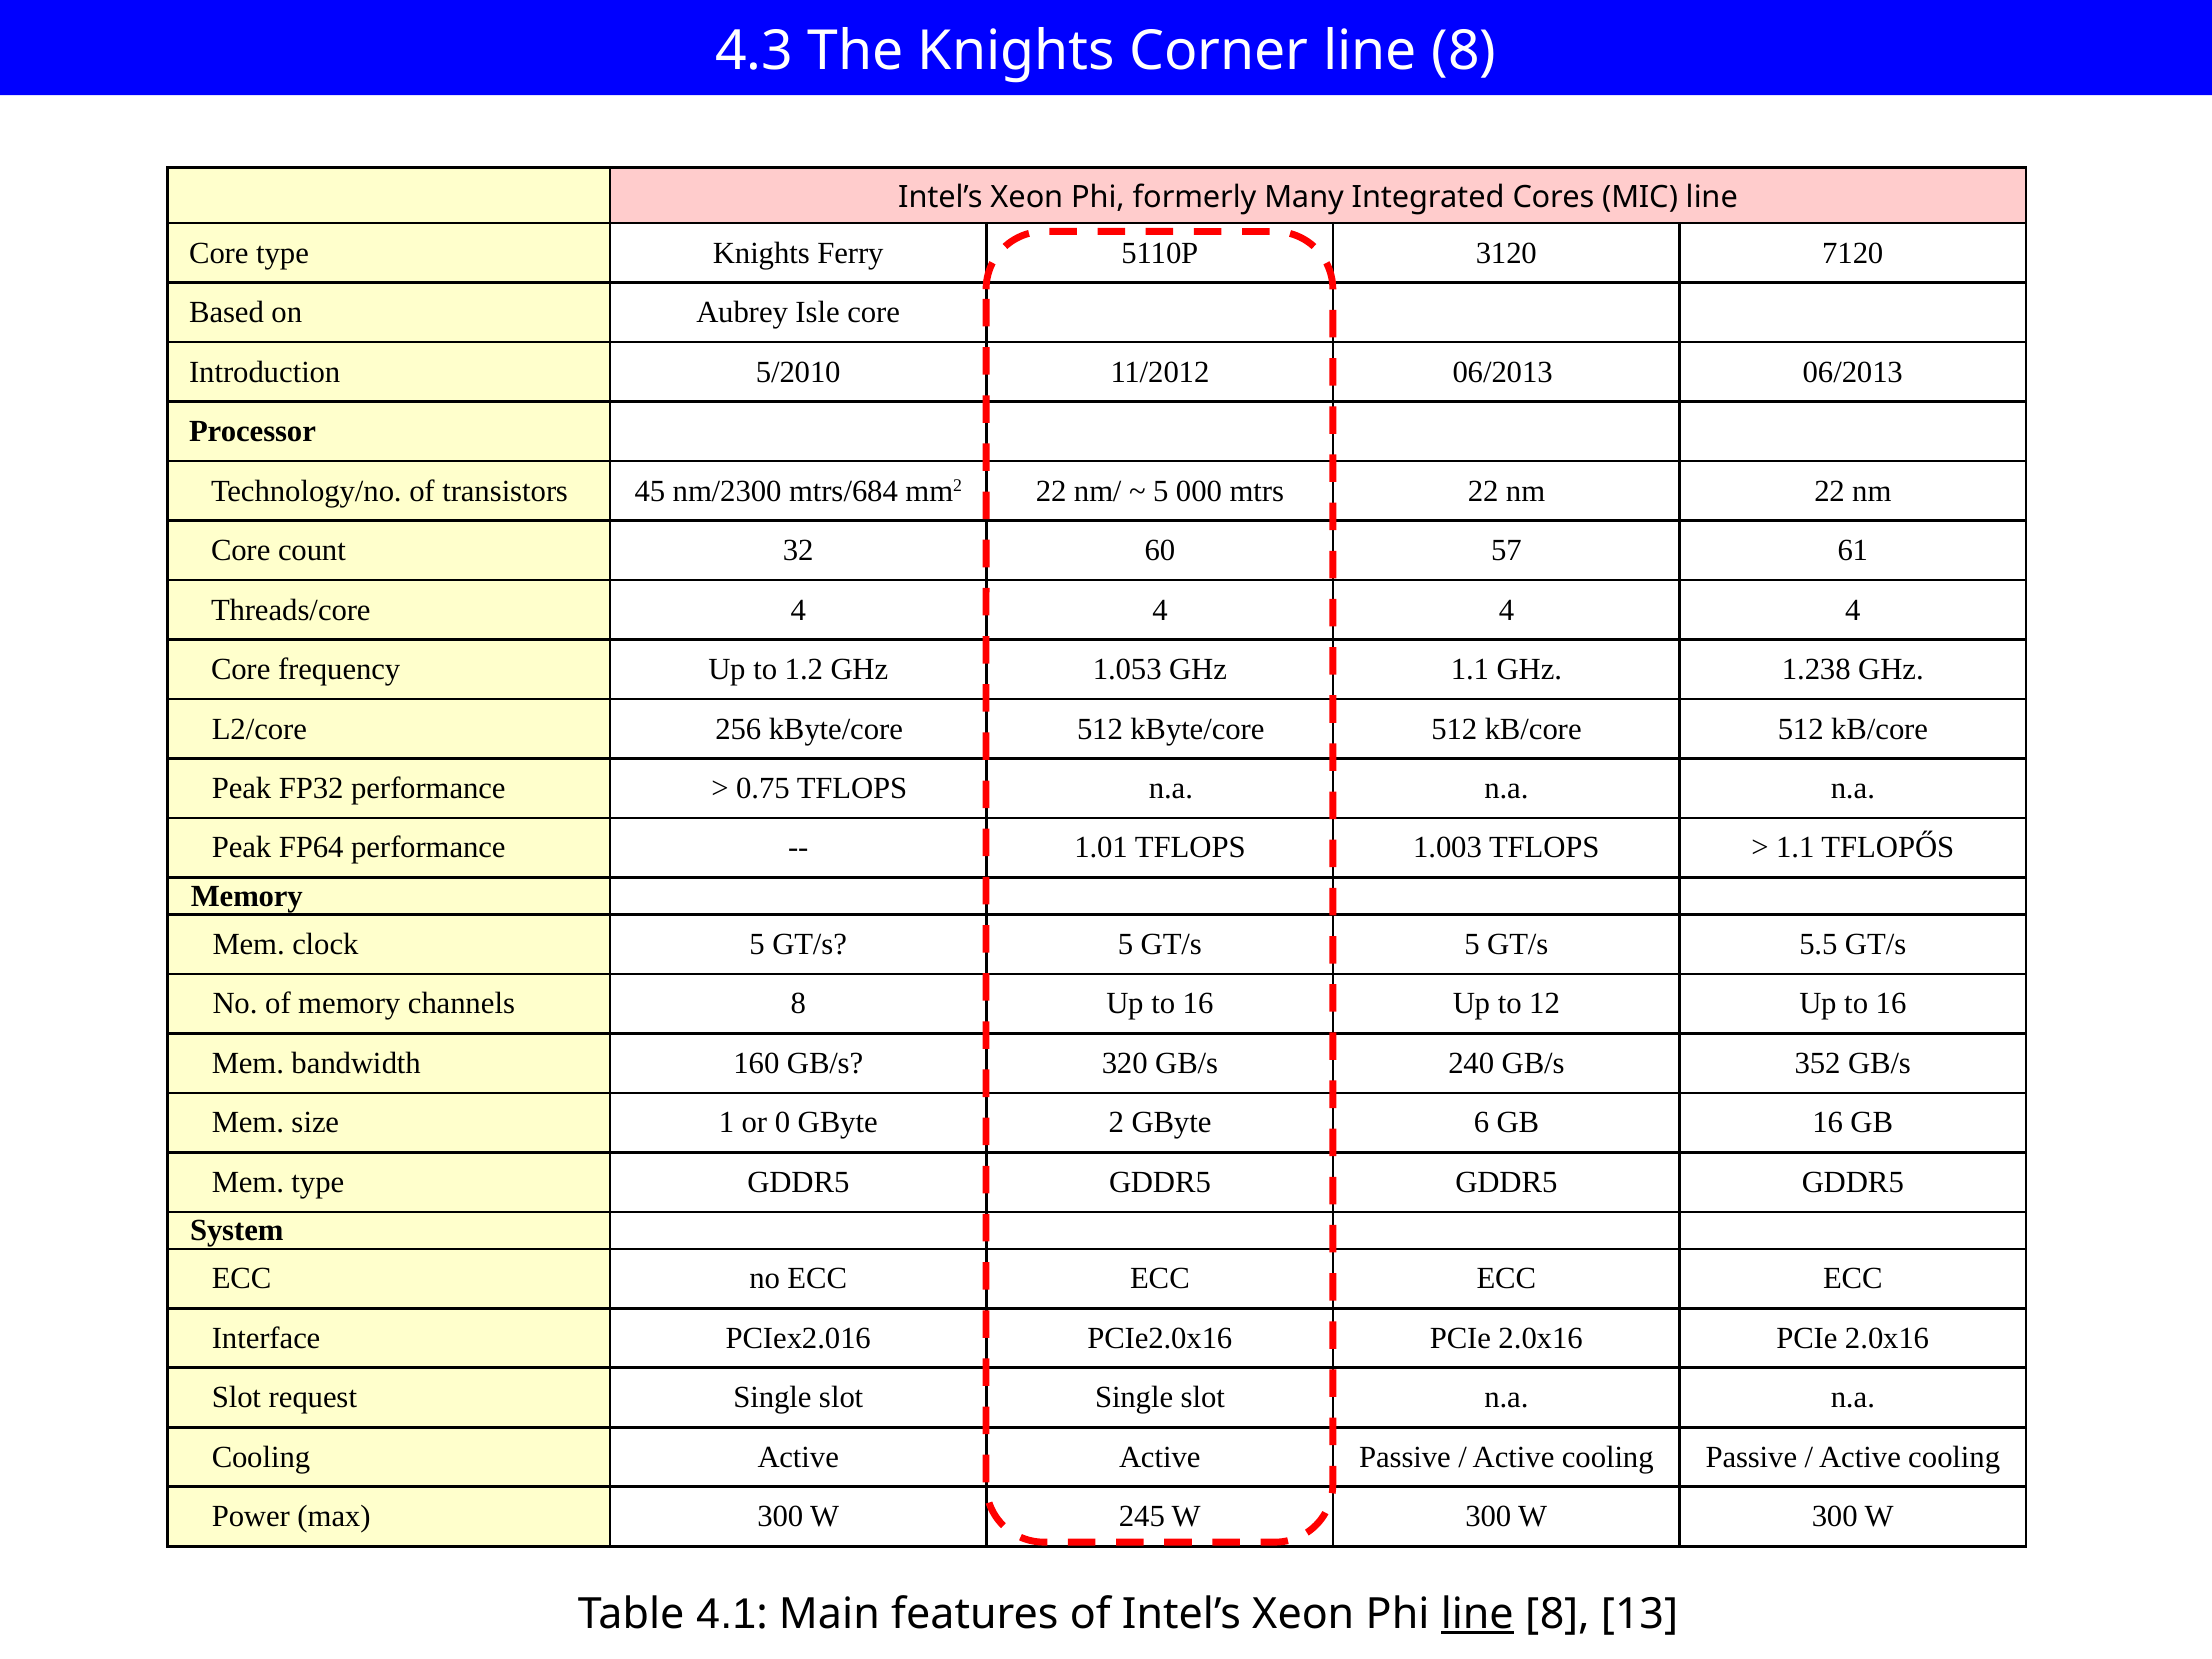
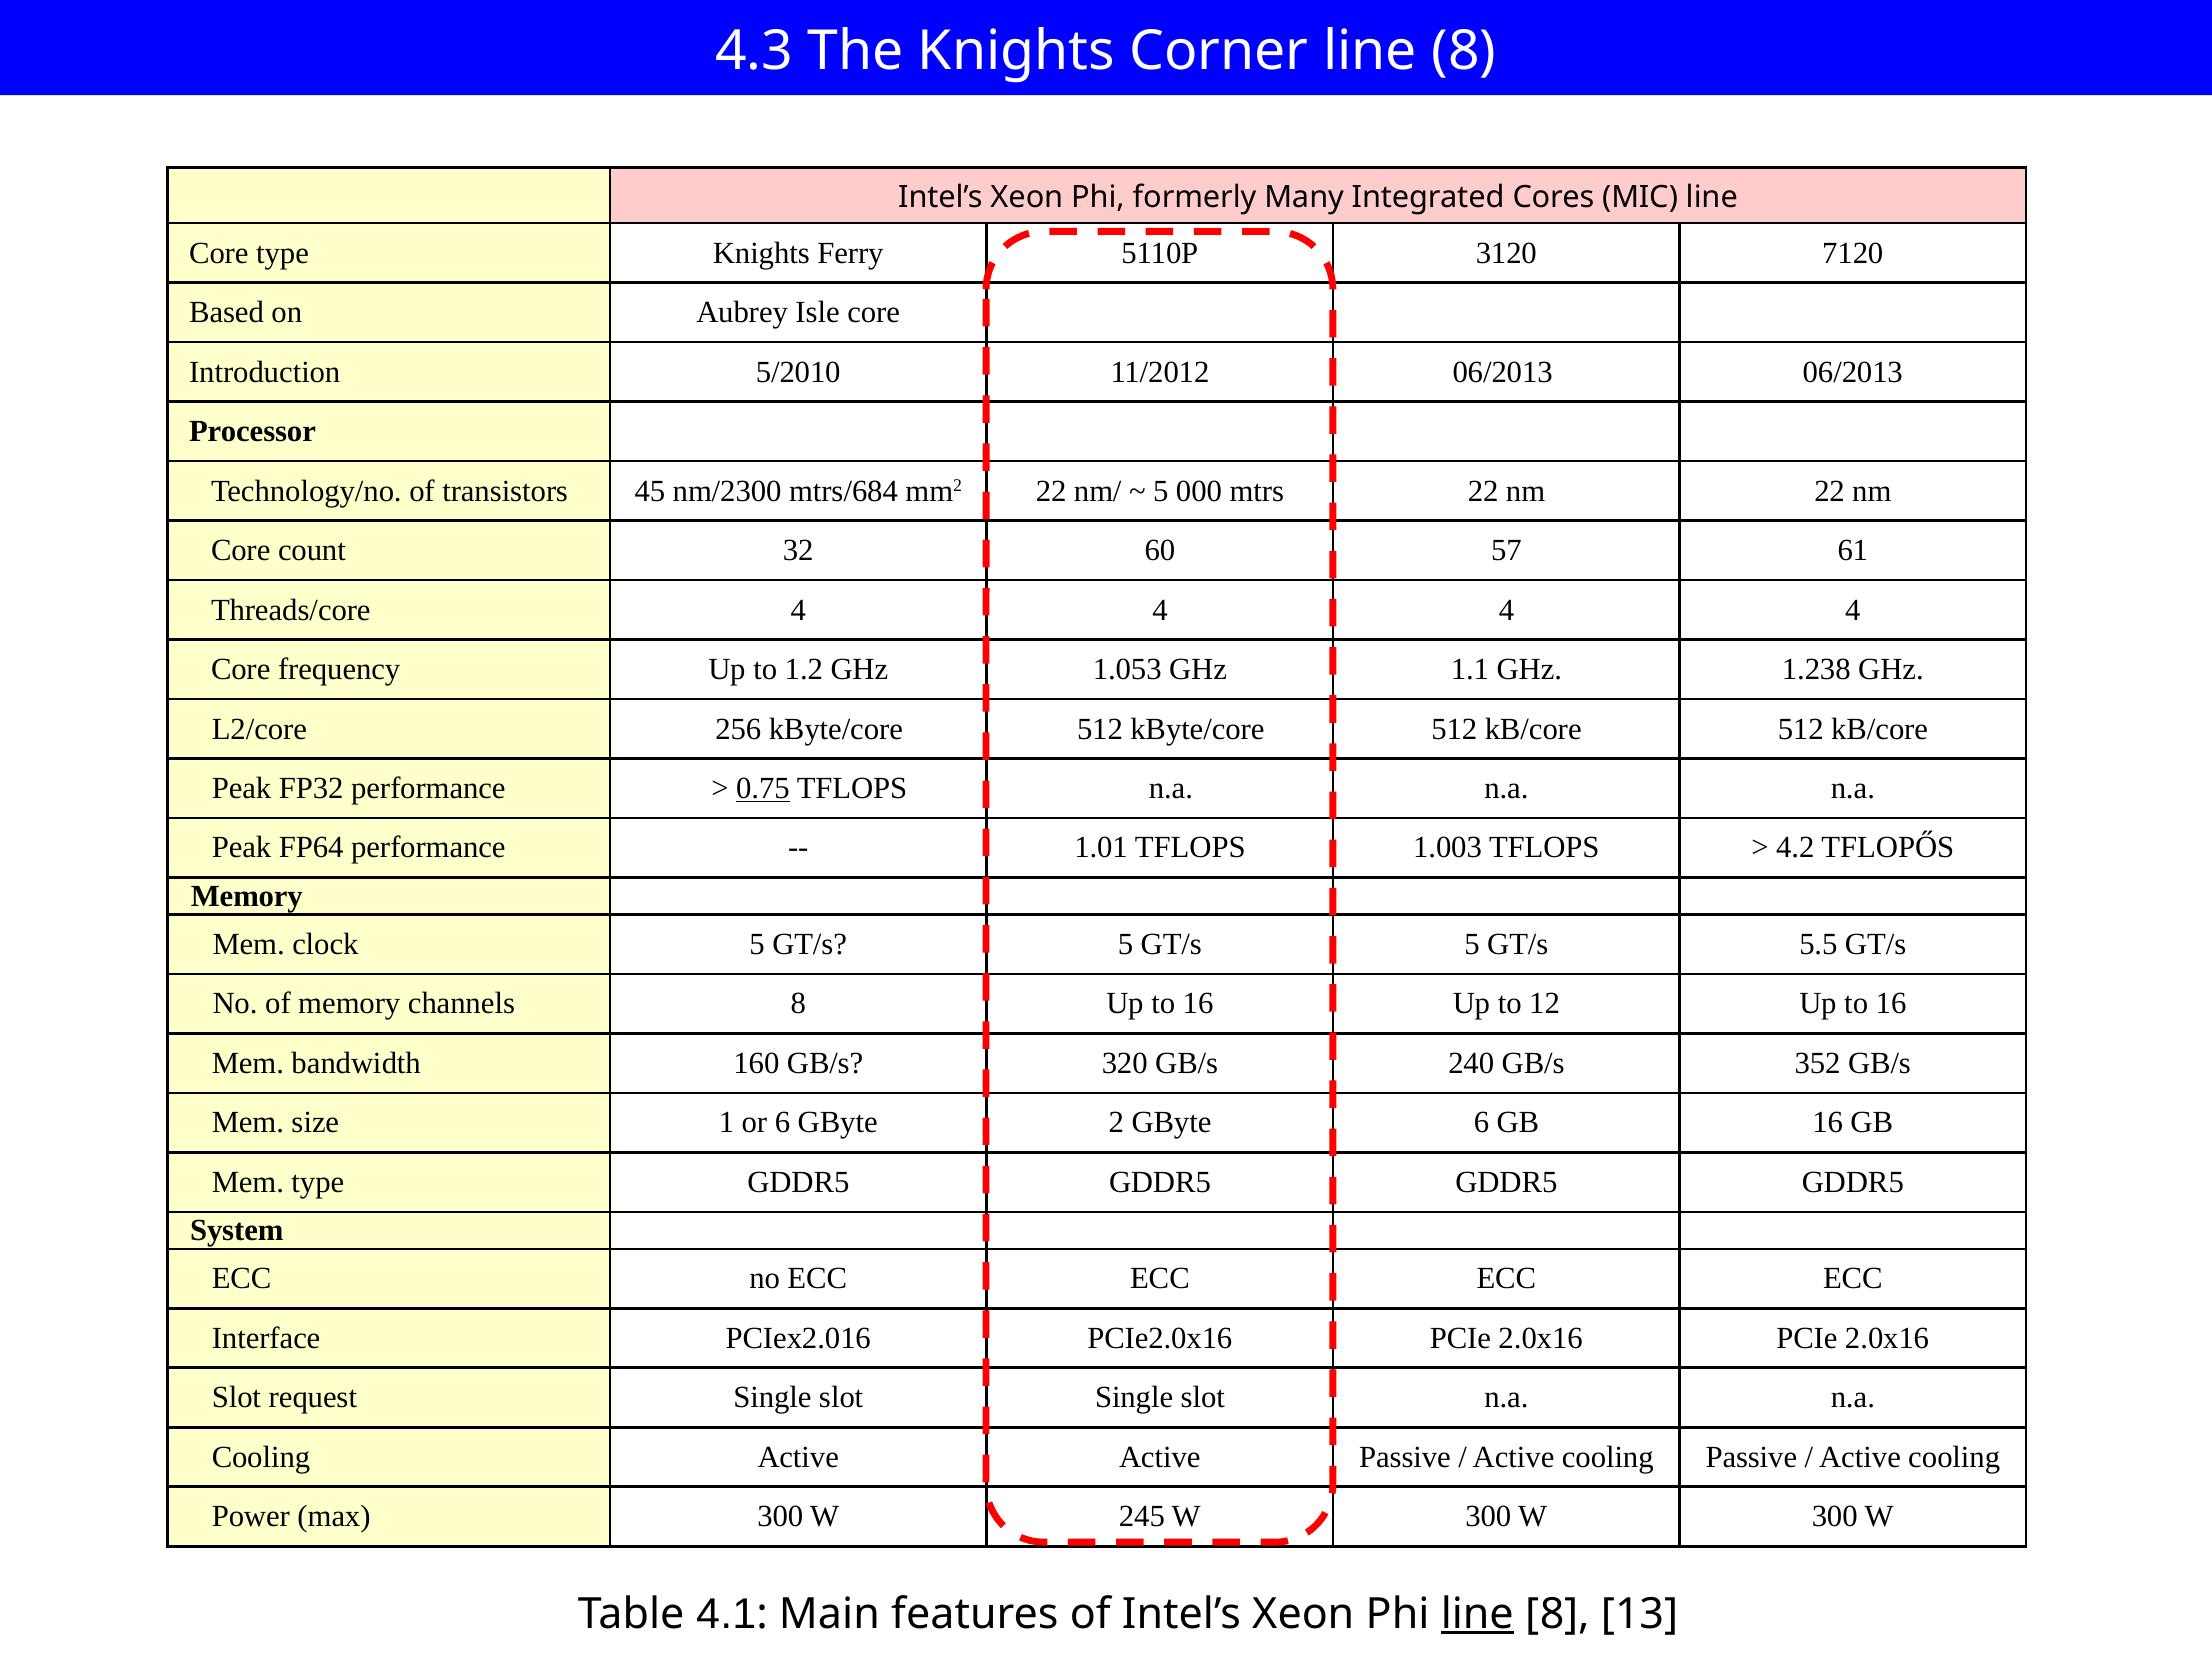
0.75 underline: none -> present (763, 788)
1.1: 1.1 -> 4.2 (1795, 848)
or 0: 0 -> 6 (782, 1123)
